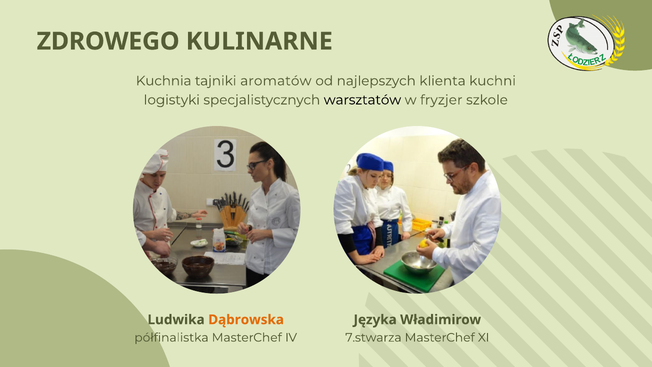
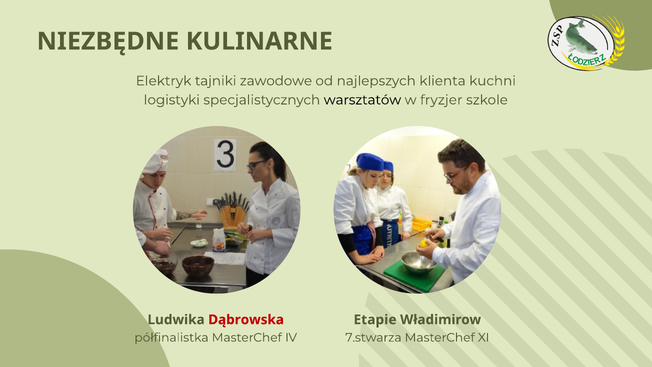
ZDROWEGO: ZDROWEGO -> NIEZBĘDNE (108, 41)
Kuchnia: Kuchnia -> Elektryk (164, 81)
aromatów: aromatów -> zawodowe (276, 81)
Dąbrowska colour: orange -> red (246, 320)
Języka: Języka -> Etapie (375, 320)
